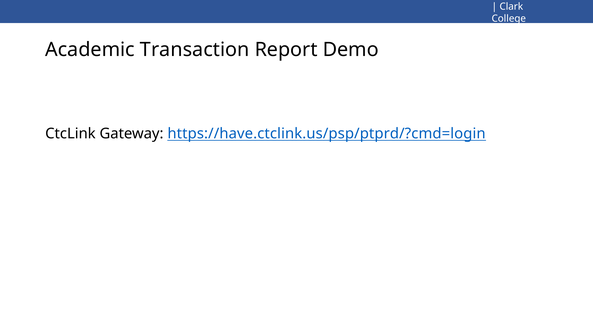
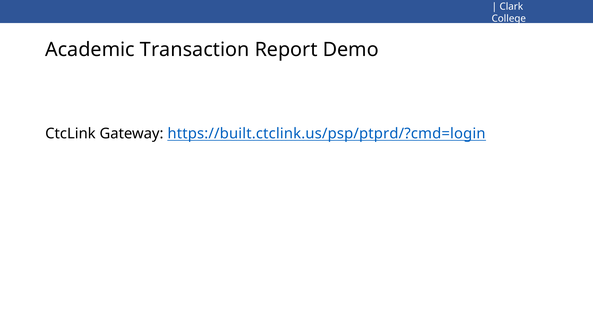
https://have.ctclink.us/psp/ptprd/?cmd=login: https://have.ctclink.us/psp/ptprd/?cmd=login -> https://built.ctclink.us/psp/ptprd/?cmd=login (327, 134)
